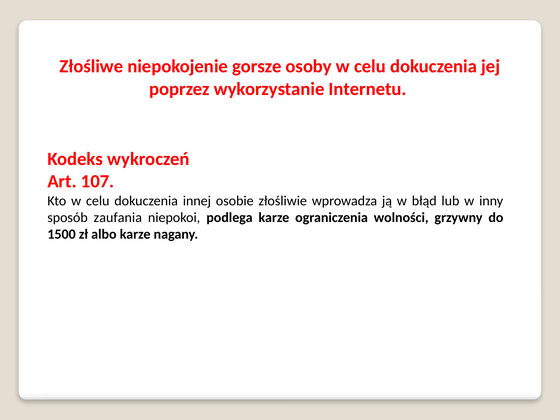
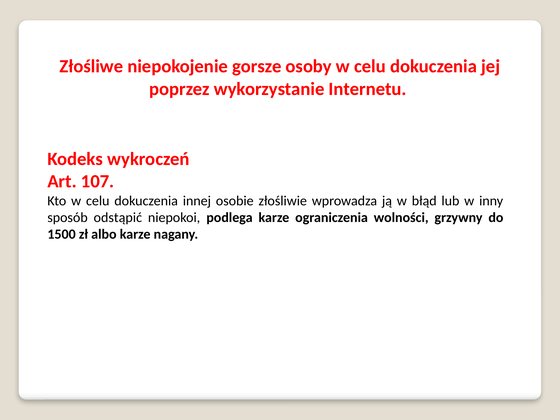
zaufania: zaufania -> odstąpić (118, 218)
